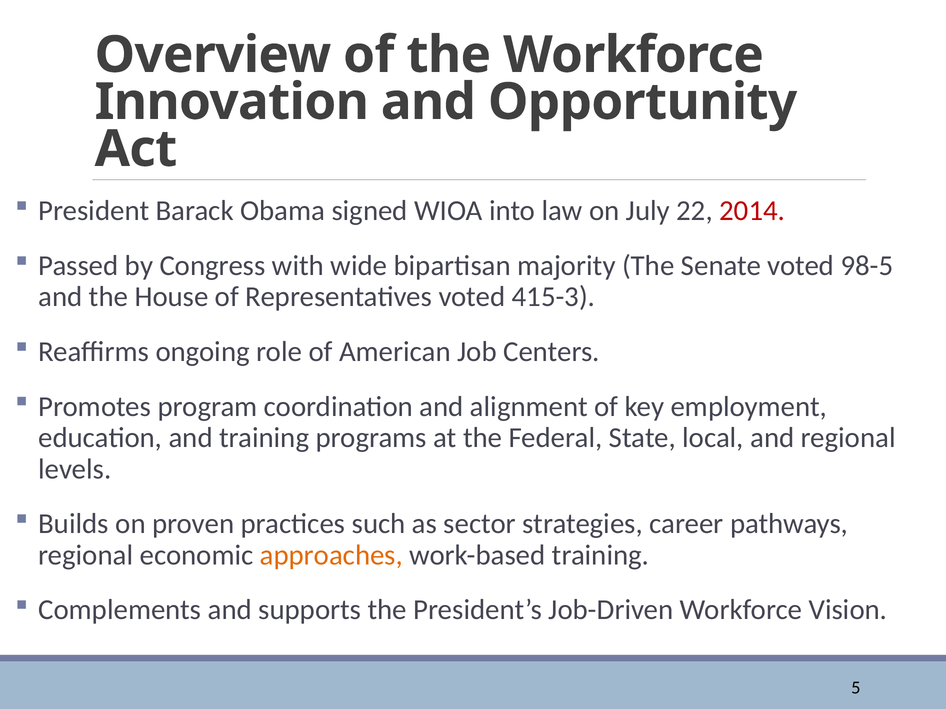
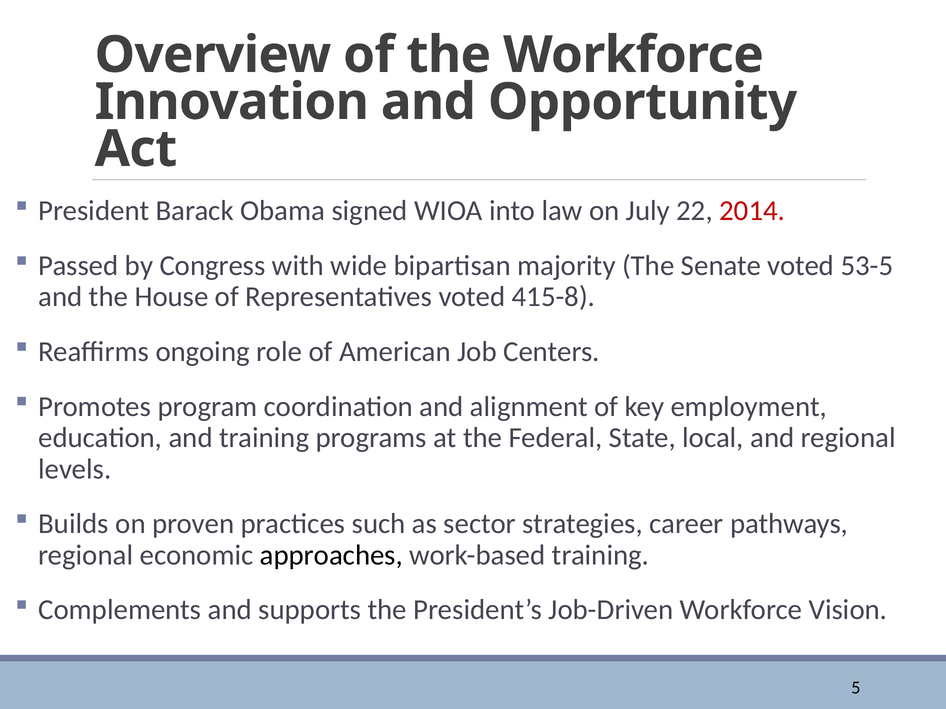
98-5: 98-5 -> 53-5 (867, 266)
415-3: 415-3 -> 415-8 (553, 297)
approaches colour: orange -> black (331, 555)
